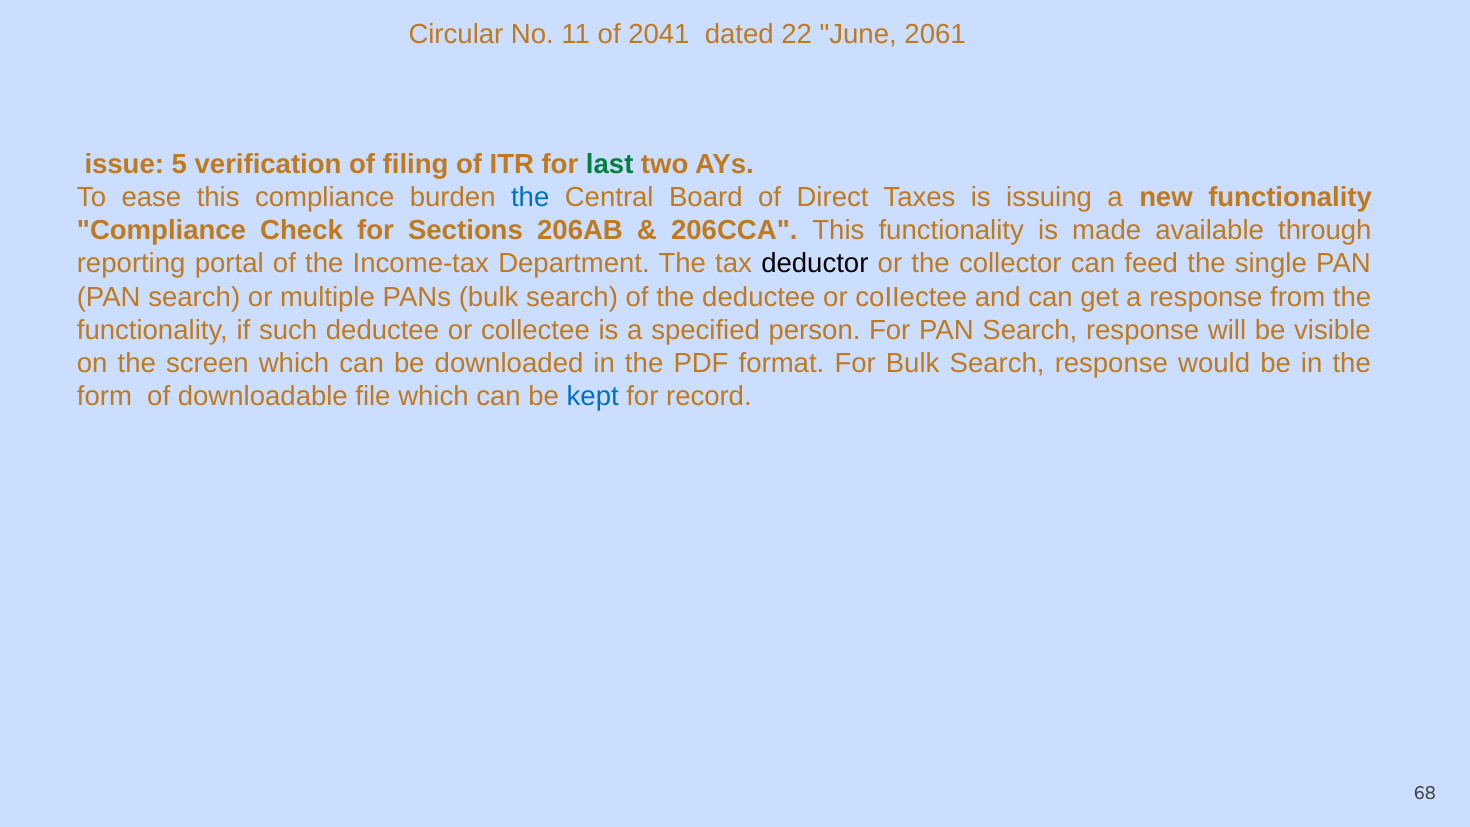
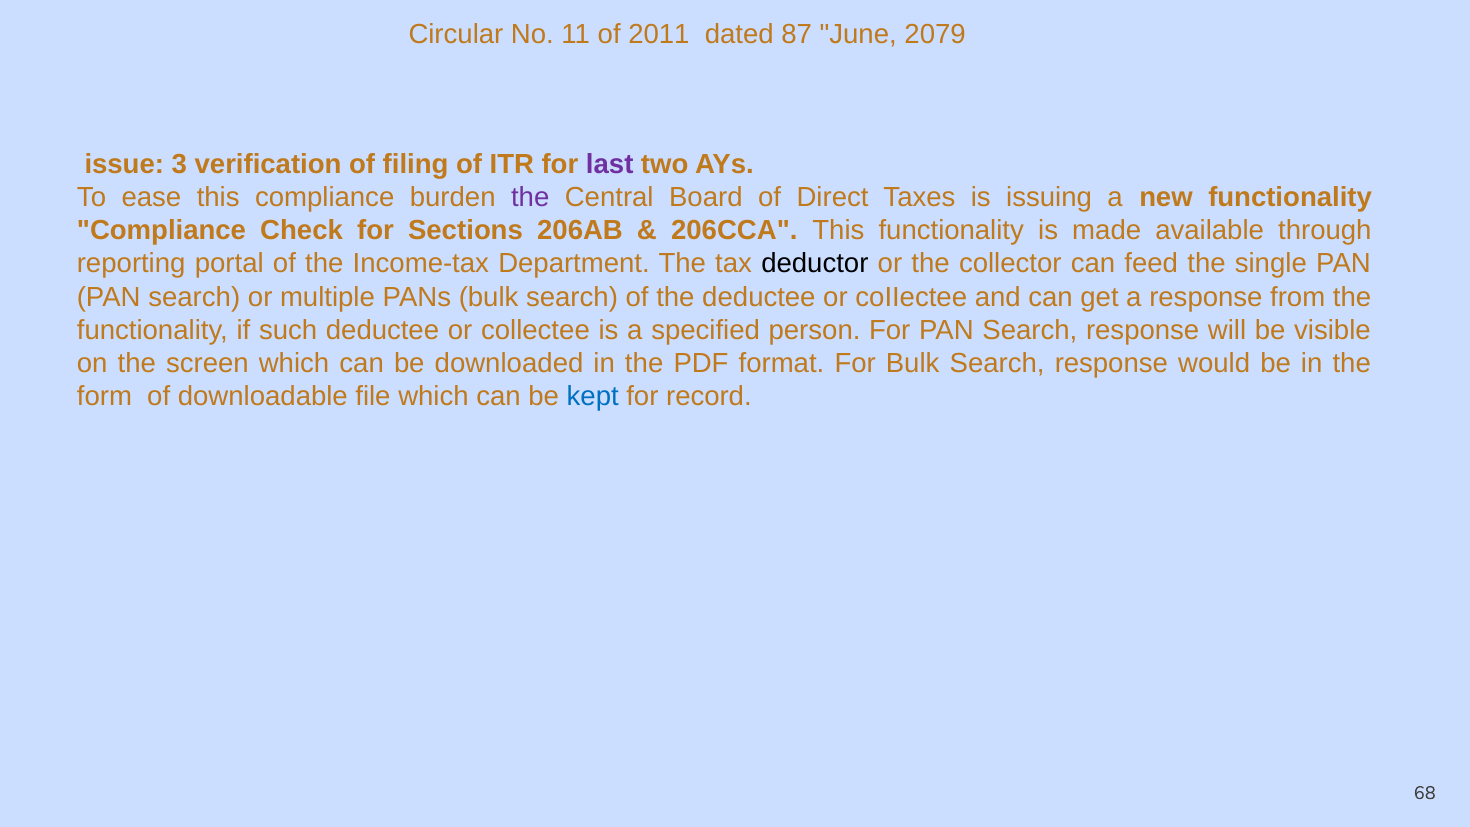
2041: 2041 -> 2011 (659, 34)
22: 22 -> 87 (797, 34)
2061: 2061 -> 2079 (935, 34)
5: 5 -> 3 (179, 165)
last colour: green -> purple (610, 165)
the colour: blue -> purple (530, 198)
